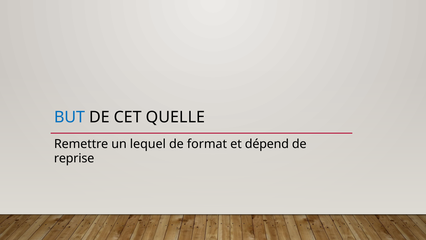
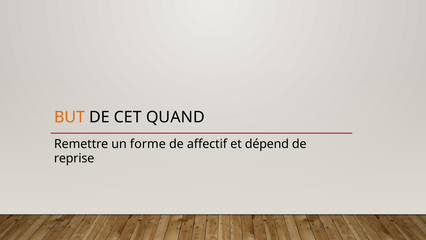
BUT colour: blue -> orange (69, 117)
QUELLE: QUELLE -> QUAND (175, 117)
lequel: lequel -> forme (148, 144)
format: format -> affectif (207, 144)
